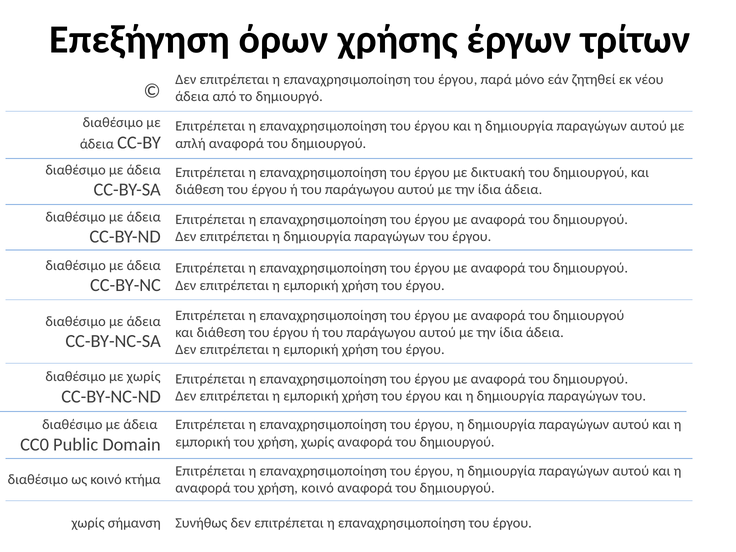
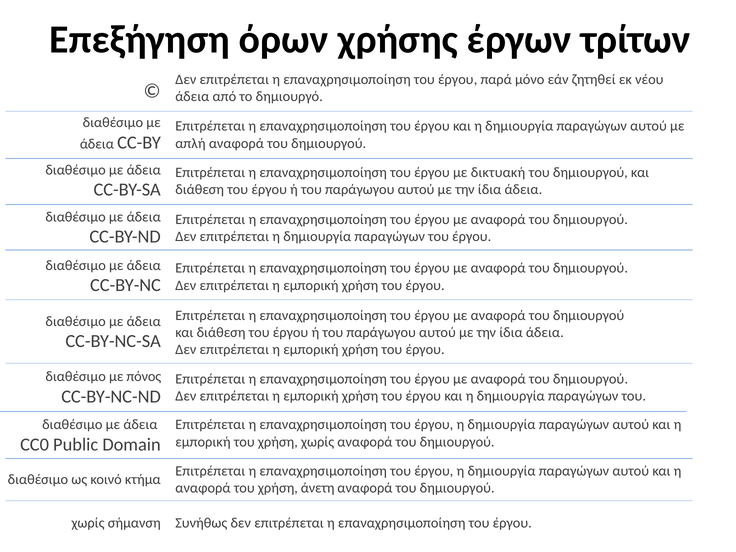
με χωρίς: χωρίς -> πόνος (144, 377)
χρήση κοινό: κοινό -> άνετη (318, 488)
